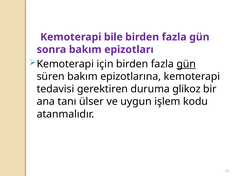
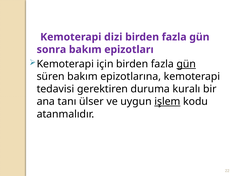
bile: bile -> dizi (113, 37)
glikoz: glikoz -> kuralı (186, 89)
işlem underline: none -> present (167, 102)
